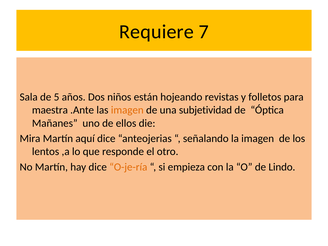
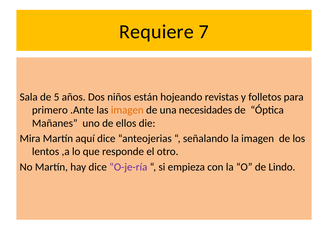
maestra: maestra -> primero (50, 110)
subjetividad: subjetividad -> necesidades (206, 110)
O-je-ría colour: orange -> purple (128, 167)
